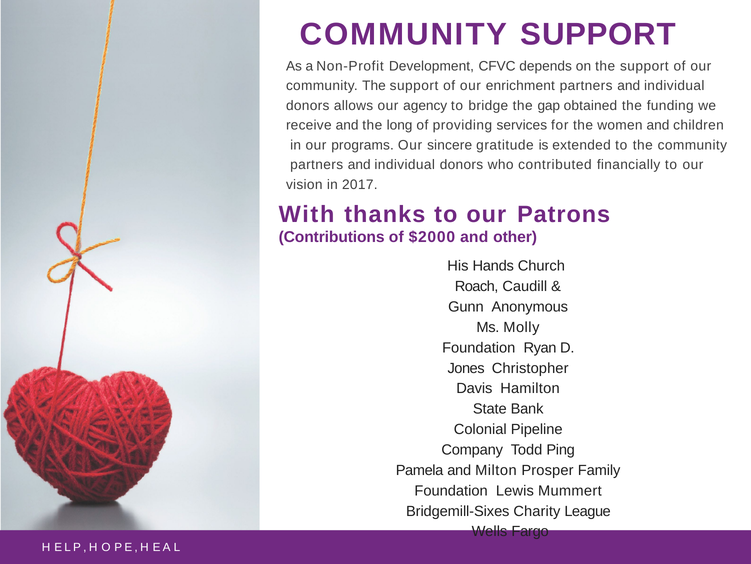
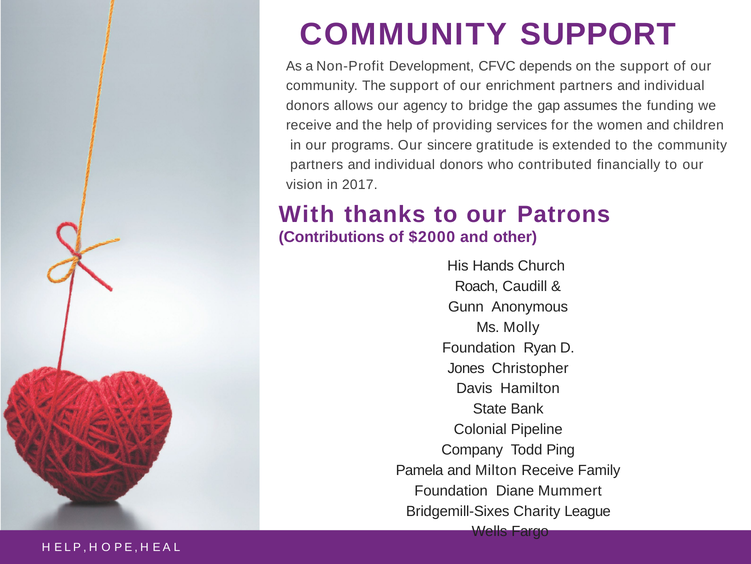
obtained: obtained -> assumes (591, 105)
long: long -> help (400, 125)
Milton Prosper: Prosper -> Receive (548, 470)
Lewis: Lewis -> Diane (515, 490)
